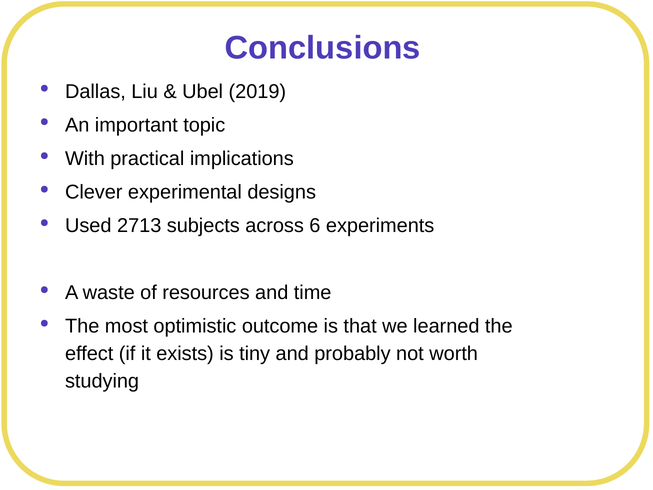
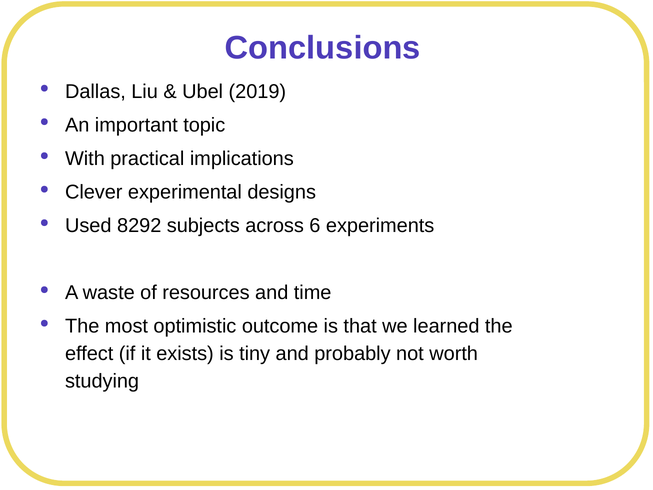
2713: 2713 -> 8292 (139, 225)
